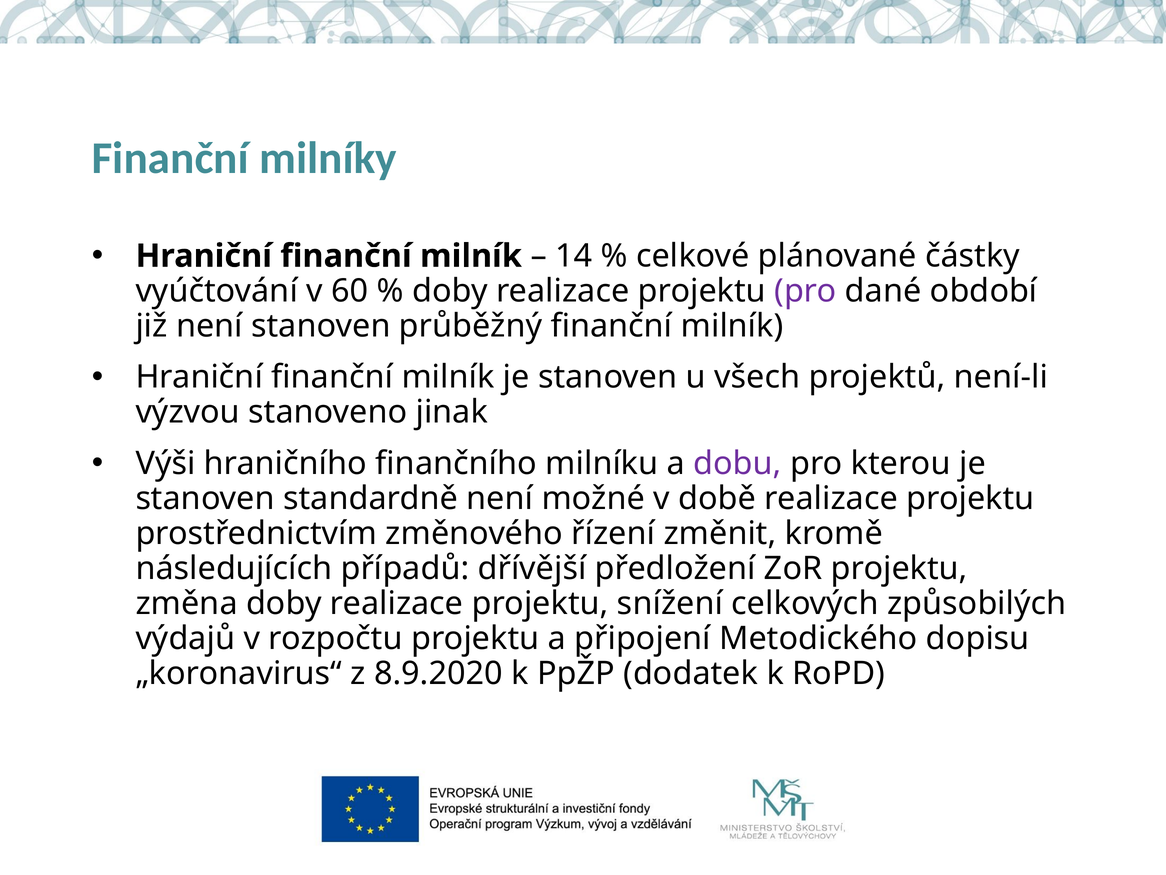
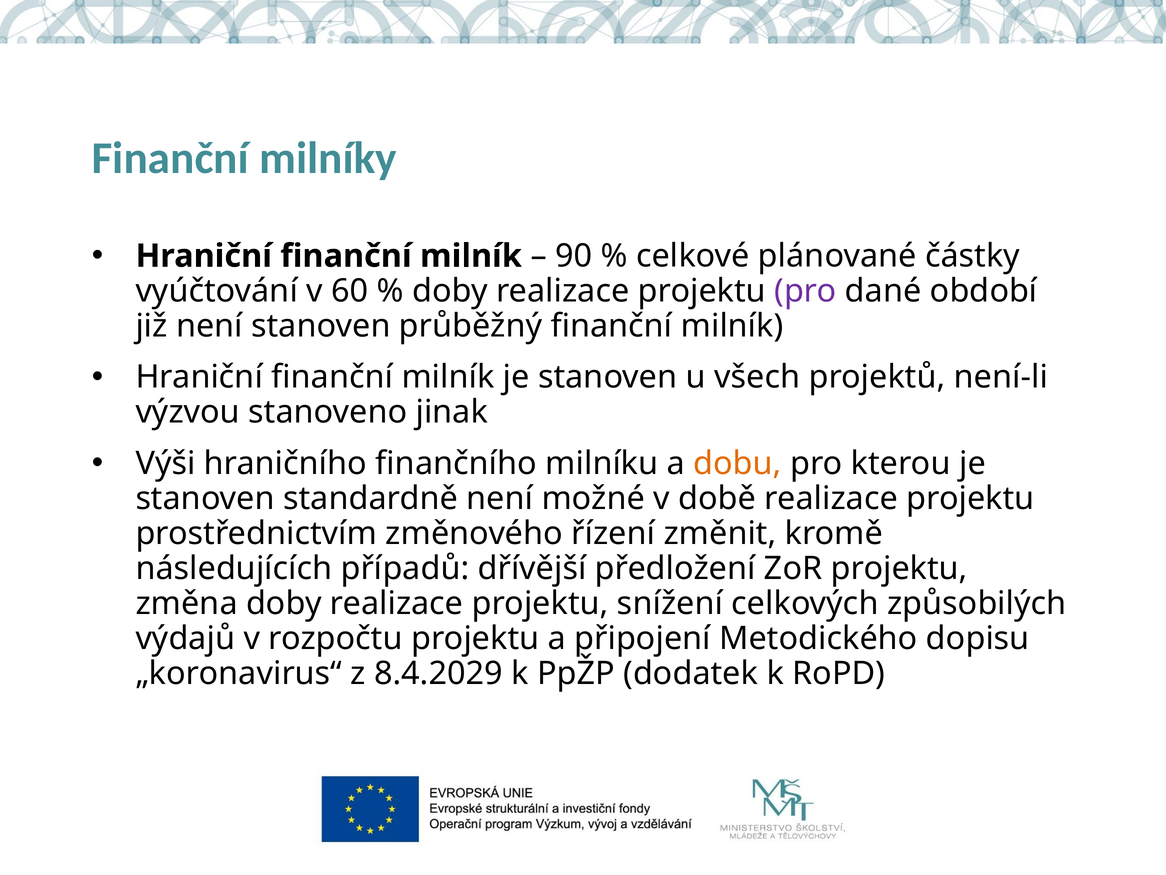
14: 14 -> 90 (574, 256)
dobu colour: purple -> orange (738, 463)
8.9.2020: 8.9.2020 -> 8.4.2029 (438, 673)
